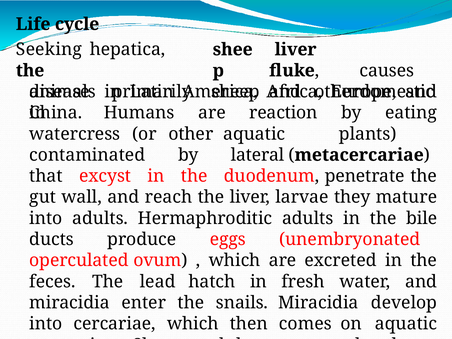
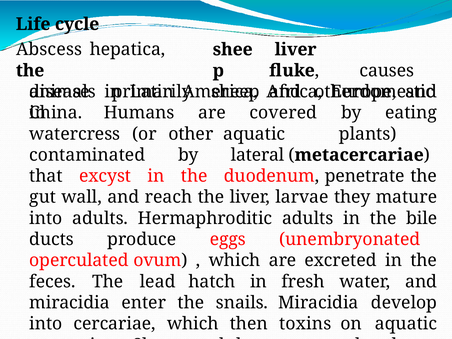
Seeking: Seeking -> Abscess (49, 50)
reaction: reaction -> covered (283, 113)
comes: comes -> toxins (305, 324)
